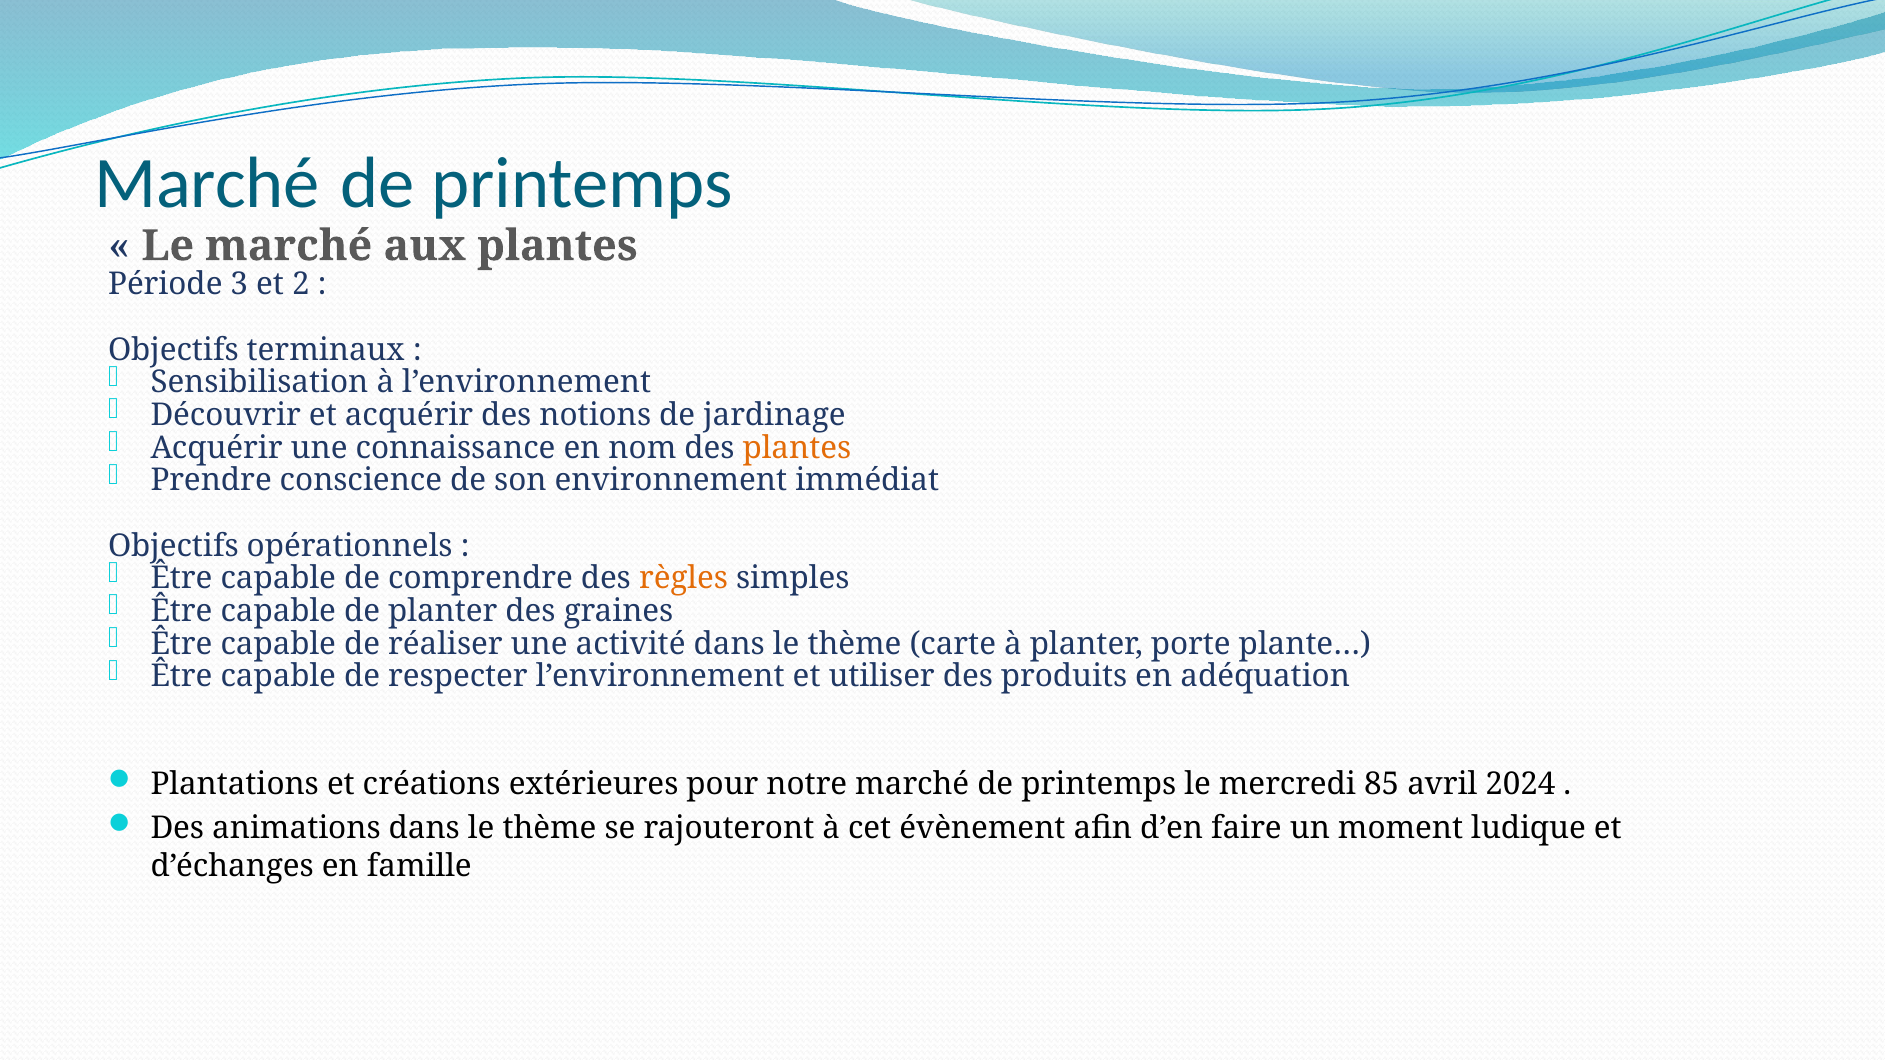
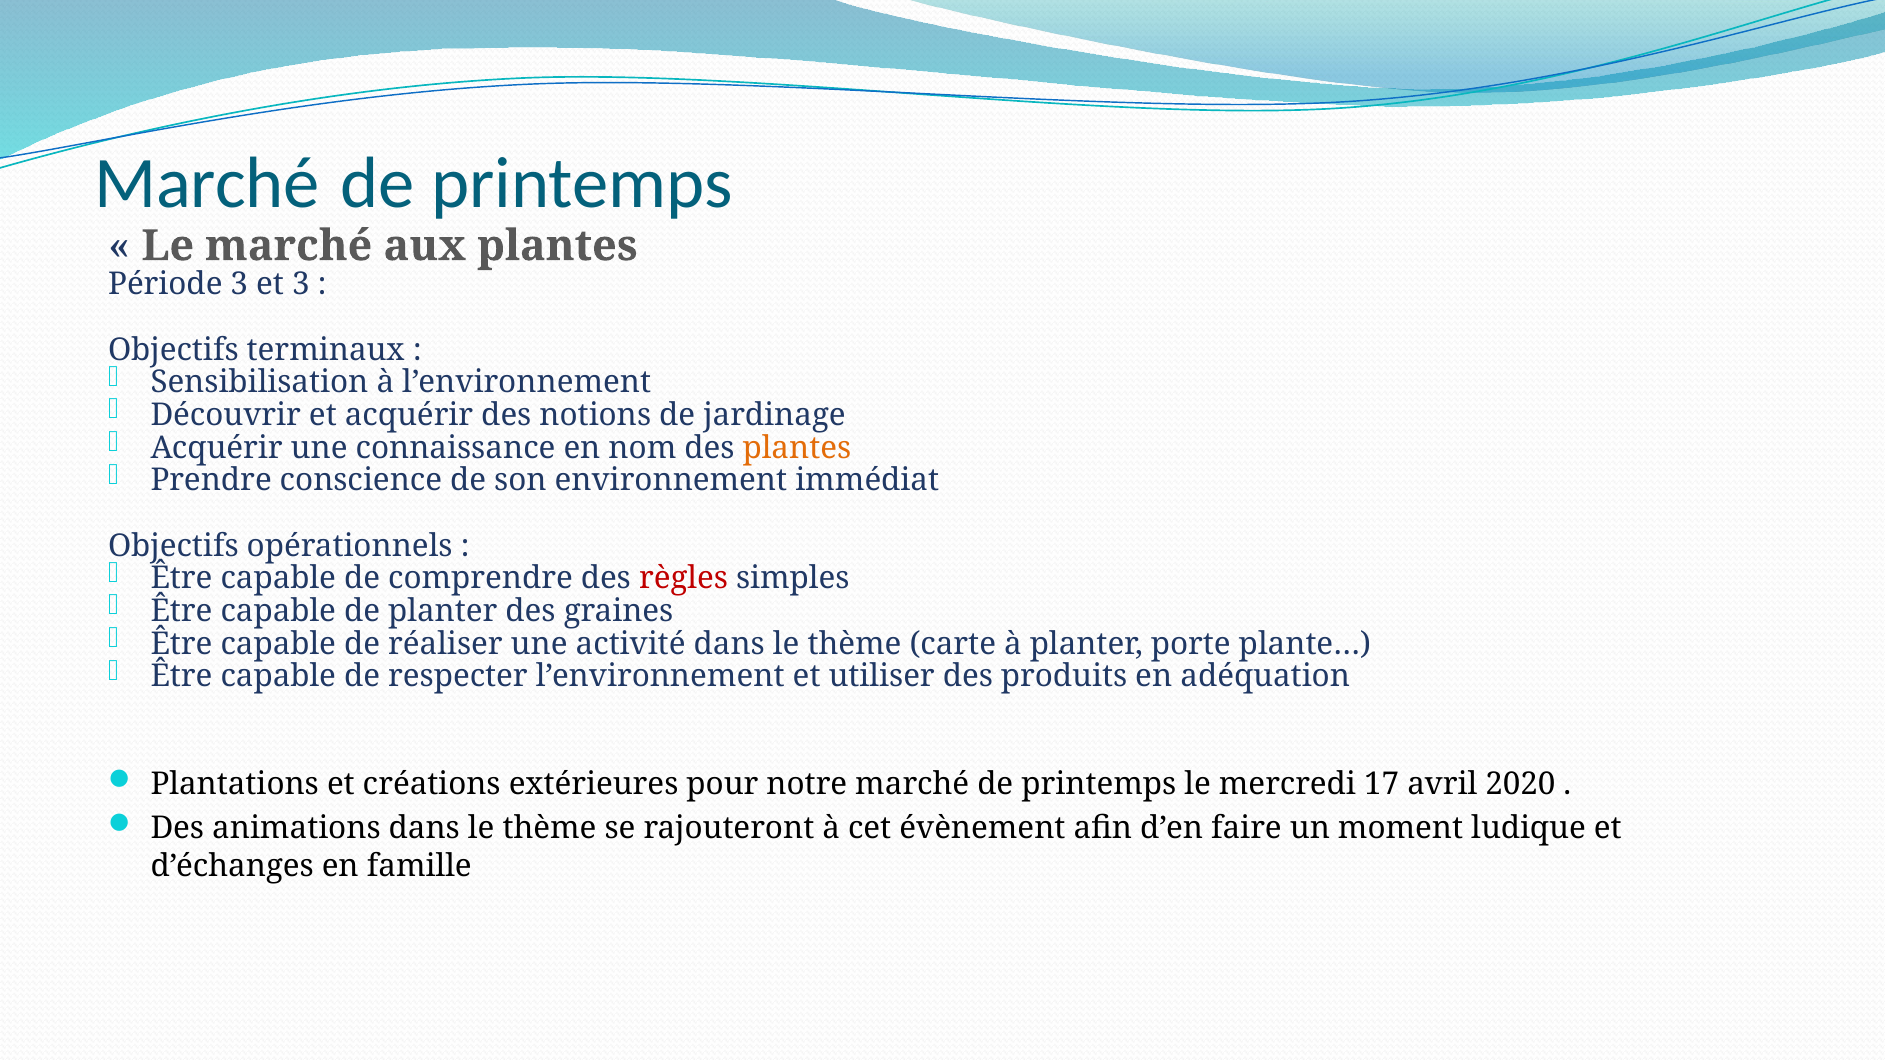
et 2: 2 -> 3 (301, 285)
règles colour: orange -> red (684, 579)
85: 85 -> 17 (1382, 785)
2024: 2024 -> 2020 (1520, 785)
